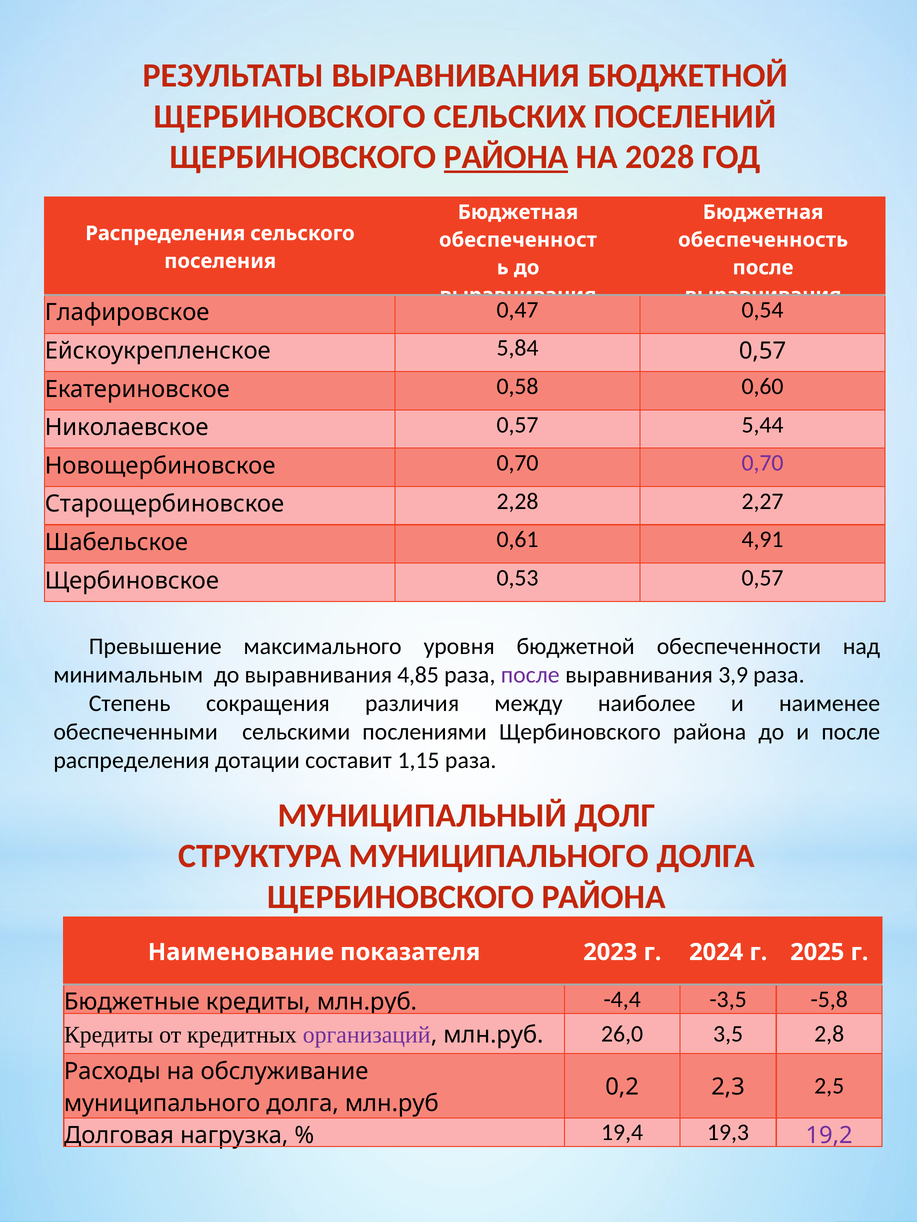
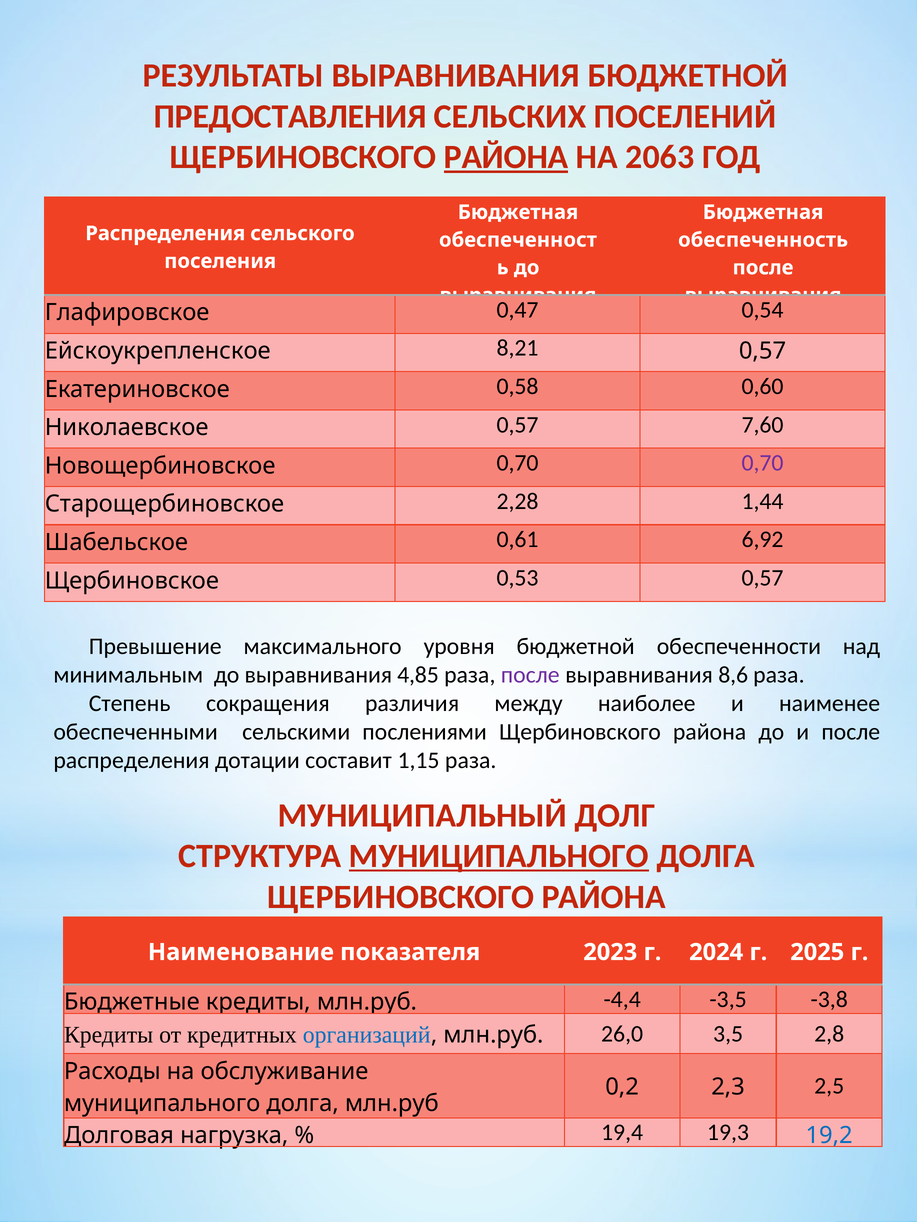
ЩЕРБИНОВСКОГО: ЩЕРБИНОВСКОГО -> ПРЕДОСТАВЛЕНИЯ (290, 116)
2028: 2028 -> 2063 (660, 157)
5,84: 5,84 -> 8,21 (518, 348)
5,44: 5,44 -> 7,60 (763, 425)
2,27: 2,27 -> 1,44 (763, 502)
4,91: 4,91 -> 6,92 (763, 540)
3,9: 3,9 -> 8,6 (733, 675)
МУНИЦИПАЛЬНОГО underline: none -> present (499, 857)
-5,8: -5,8 -> -3,8 (829, 1000)
организаций colour: purple -> blue (367, 1035)
19,2 colour: purple -> blue (829, 1136)
